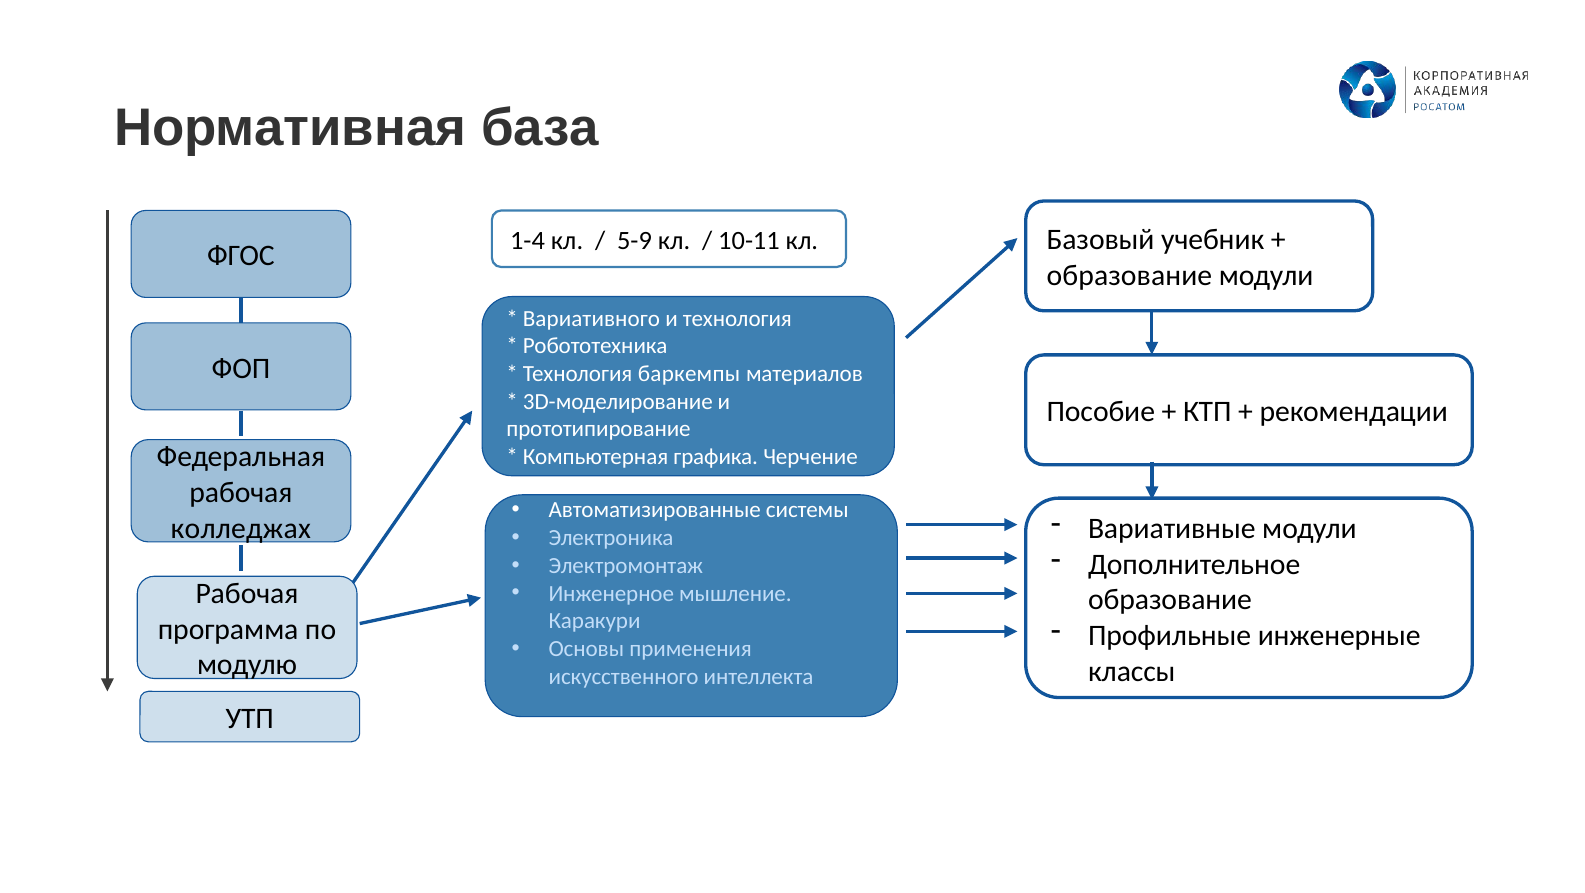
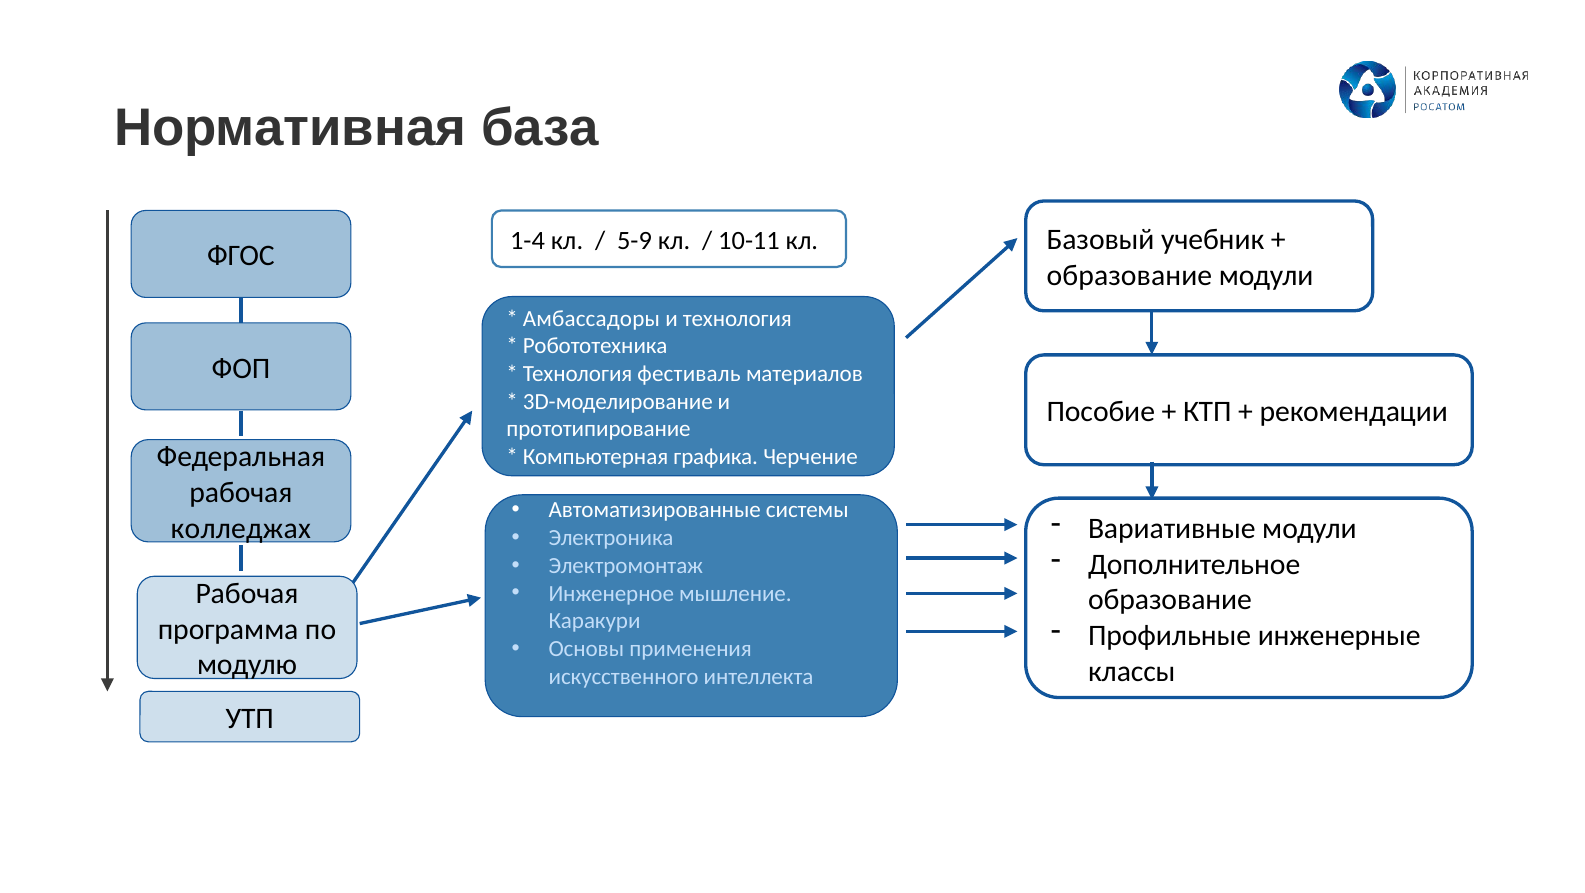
Вариативного: Вариативного -> Амбассадоры (591, 318)
баркемпы: баркемпы -> фестиваль (689, 374)
